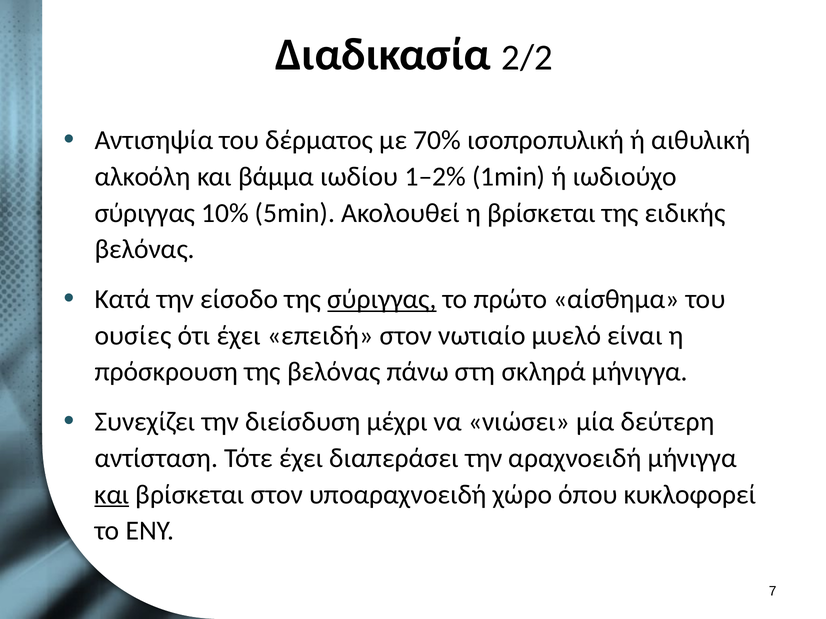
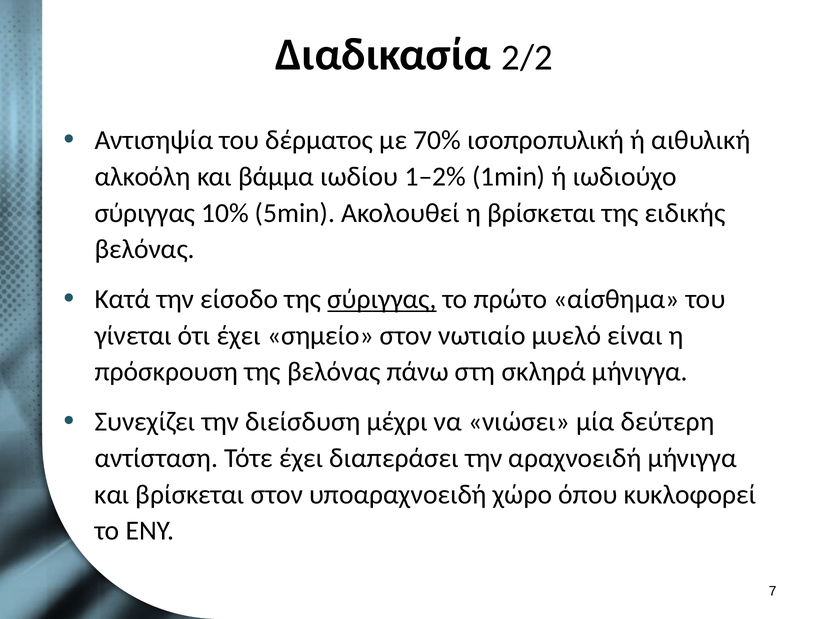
ουσίες: ουσίες -> γίνεται (133, 336)
επειδή: επειδή -> σημείο (320, 336)
και underline: present -> none (112, 495)
